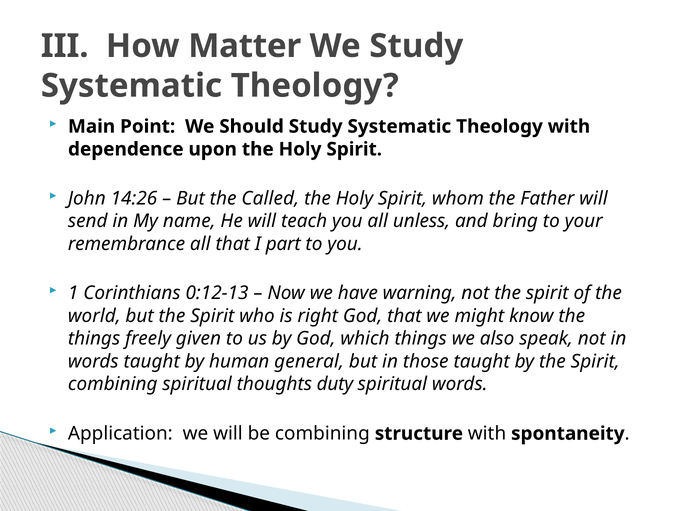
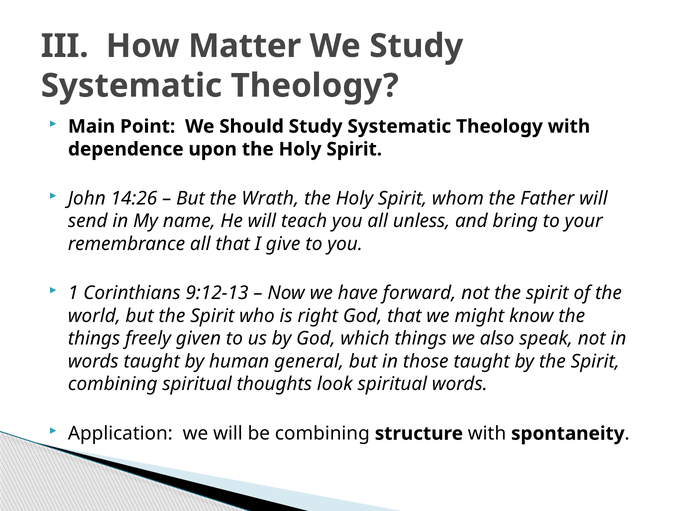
Called: Called -> Wrath (270, 198)
part: part -> give (283, 244)
0:12-13: 0:12-13 -> 9:12-13 (217, 293)
warning: warning -> forward (420, 293)
duty: duty -> look (335, 384)
